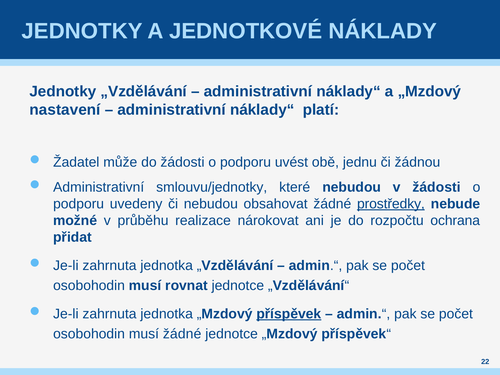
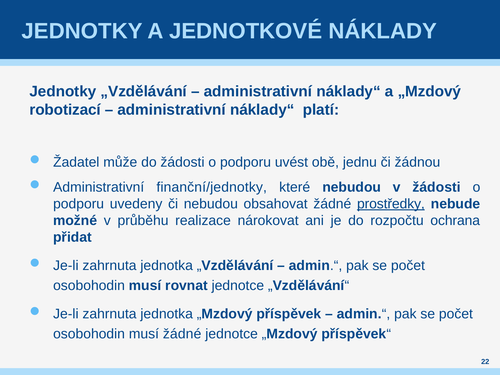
nastavení: nastavení -> robotizací (65, 110)
smlouvu/jednotky: smlouvu/jednotky -> finanční/jednotky (212, 187)
příspěvek underline: present -> none (289, 314)
